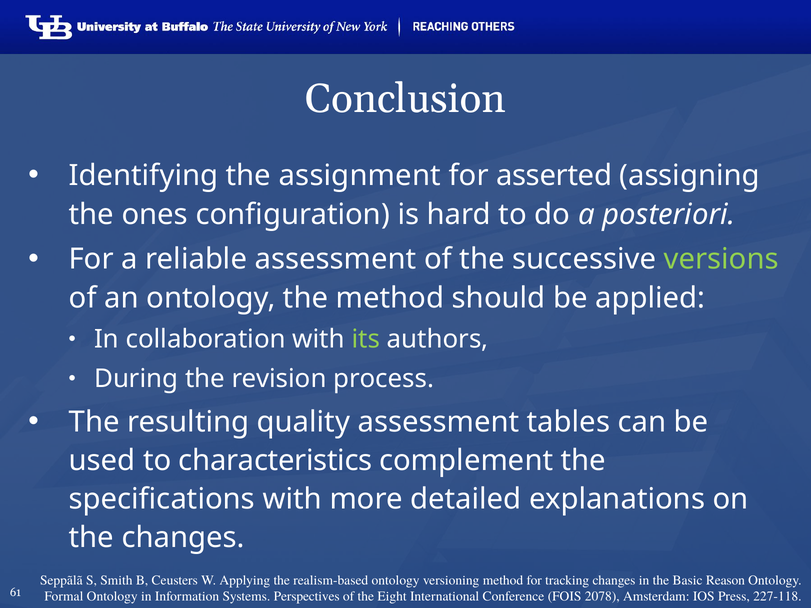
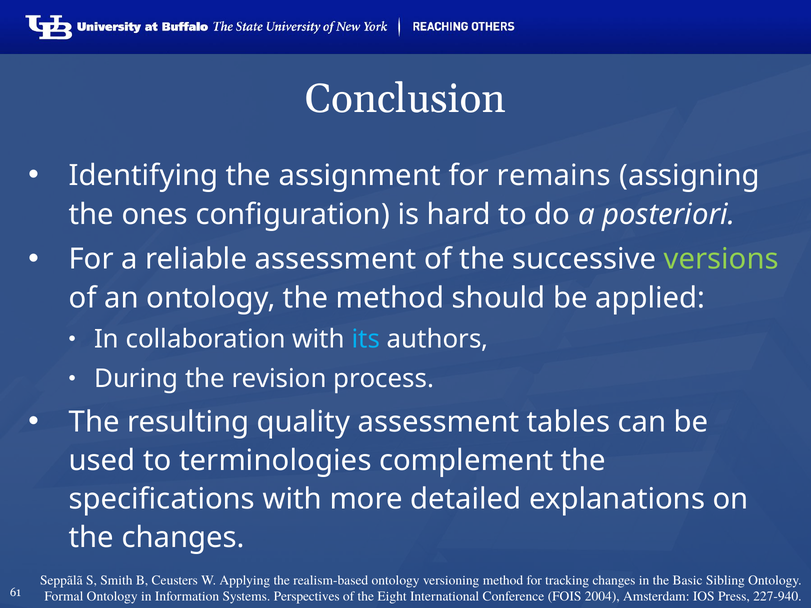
asserted: asserted -> remains (554, 176)
its colour: light green -> light blue (366, 339)
characteristics: characteristics -> terminologies (275, 461)
Reason: Reason -> Sibling (725, 580)
2078: 2078 -> 2004 (602, 597)
227-118: 227-118 -> 227-940 (777, 597)
